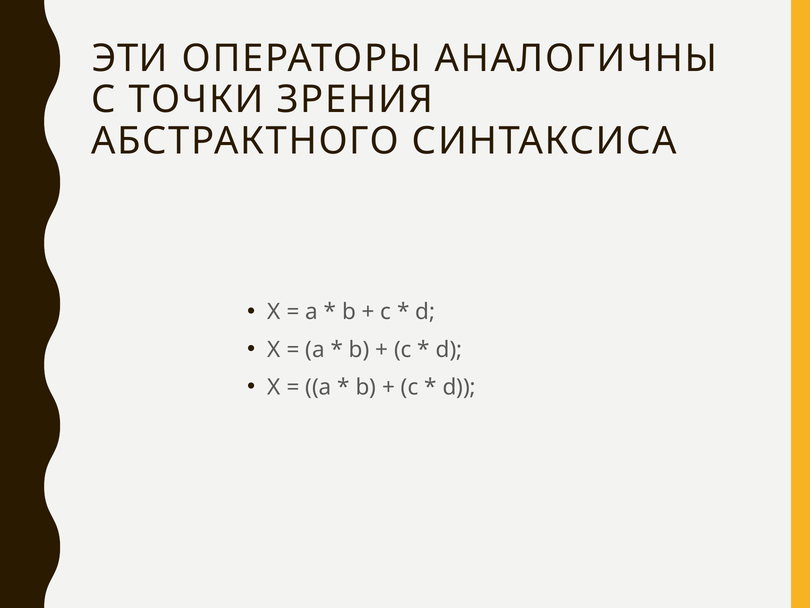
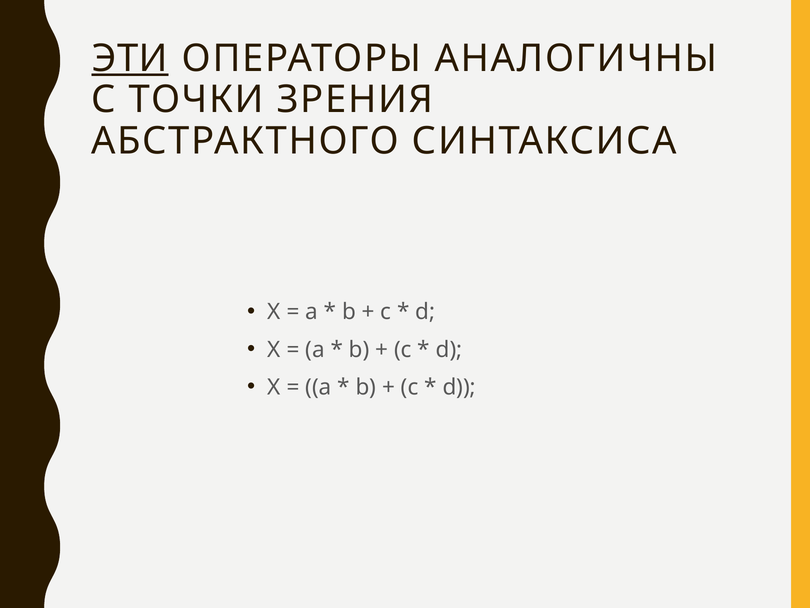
ЭТИ underline: none -> present (130, 58)
